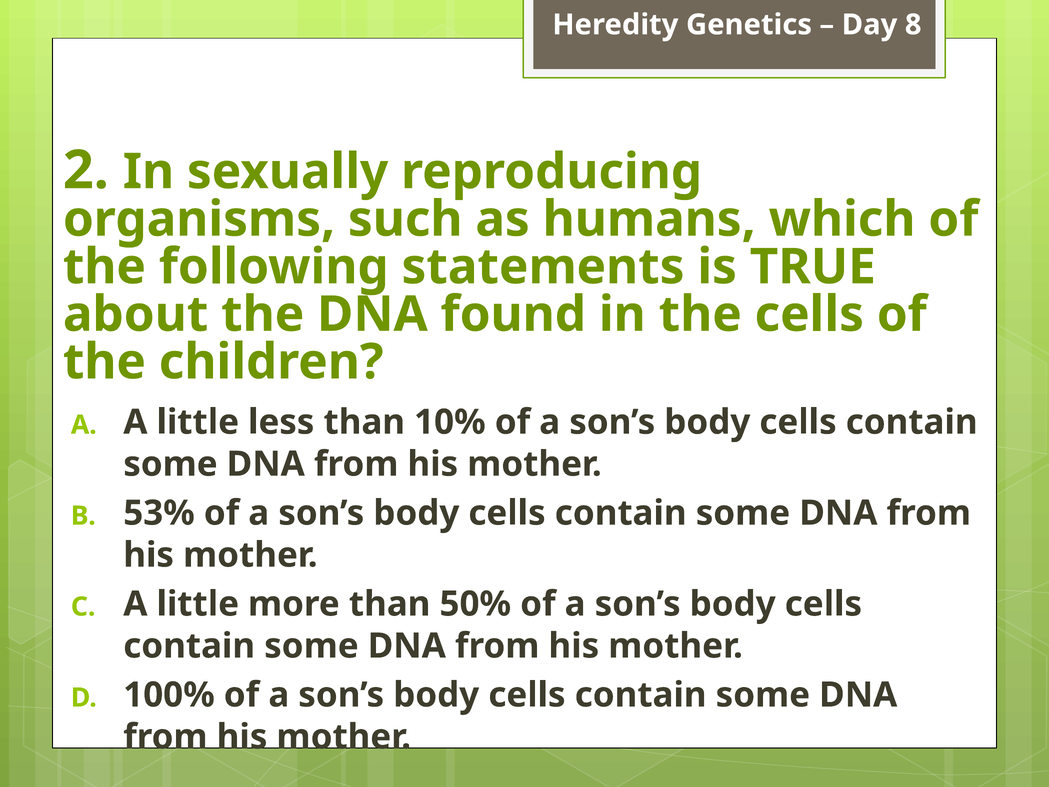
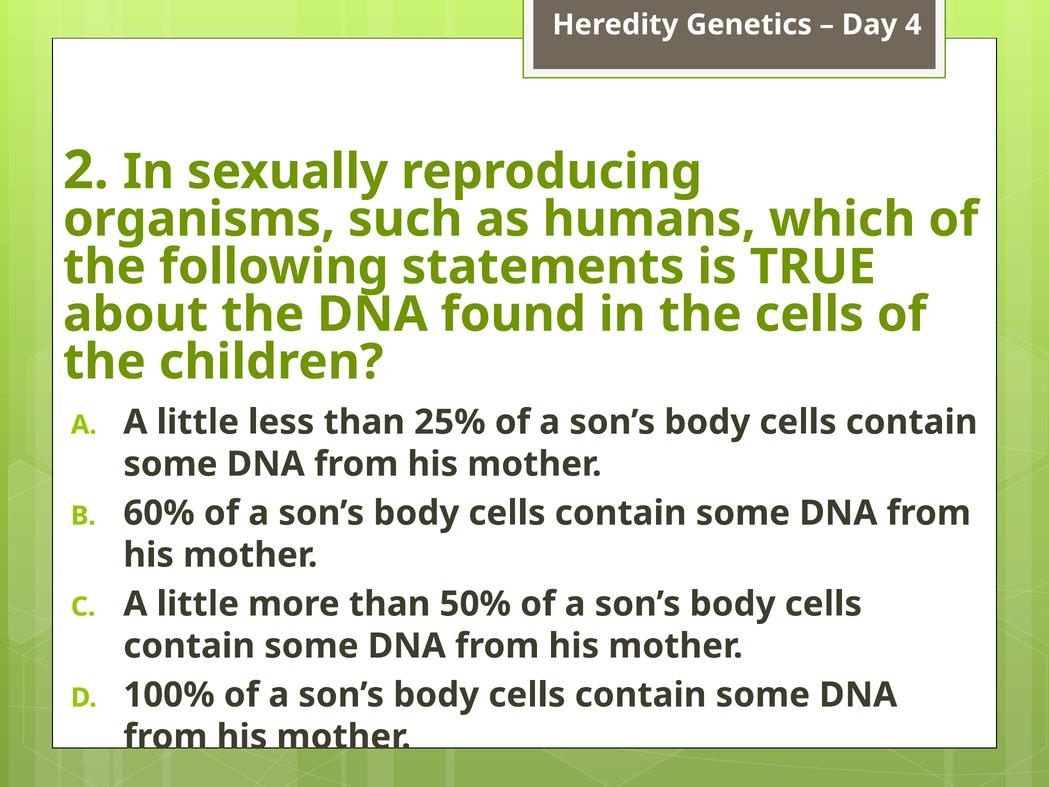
8: 8 -> 4 (913, 25)
10%: 10% -> 25% (450, 422)
53%: 53% -> 60% (159, 513)
